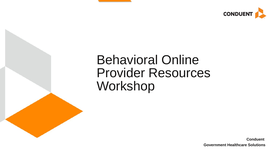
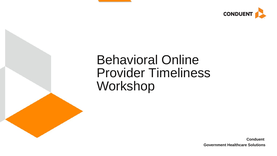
Resources: Resources -> Timeliness (180, 73)
